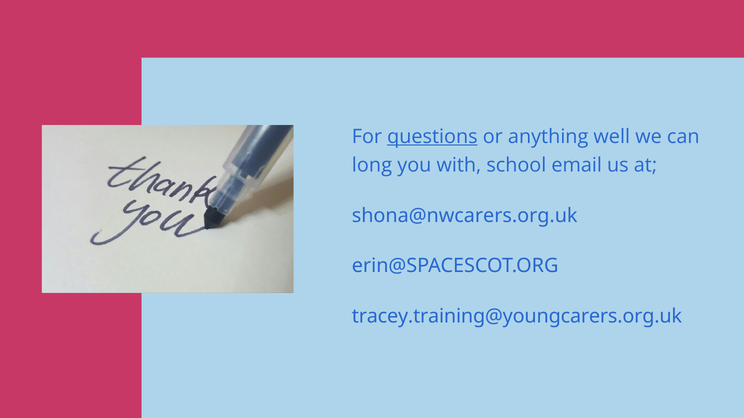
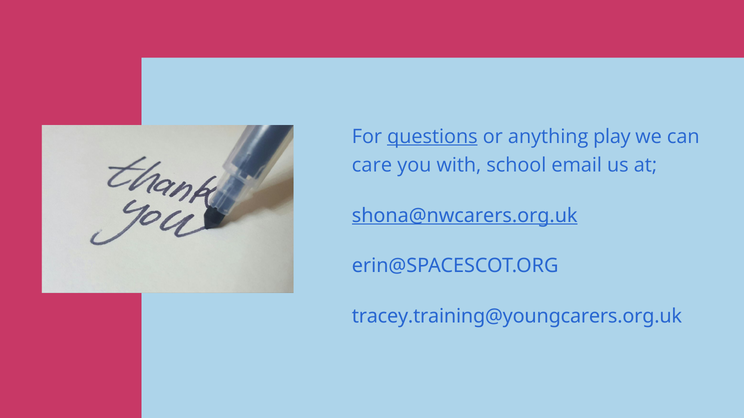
well: well -> play (612, 137)
long: long -> care (372, 166)
shona@nwcarers.org.uk underline: none -> present (465, 216)
